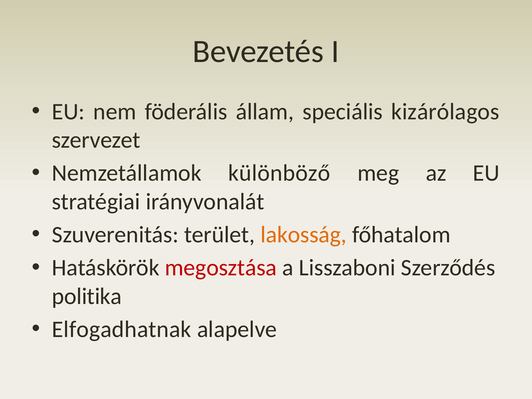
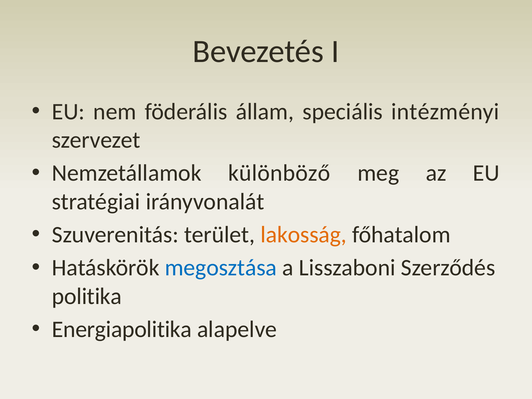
kizárólagos: kizárólagos -> intézményi (445, 112)
megosztása colour: red -> blue (221, 268)
Elfogadhatnak: Elfogadhatnak -> Energiapolitika (122, 329)
